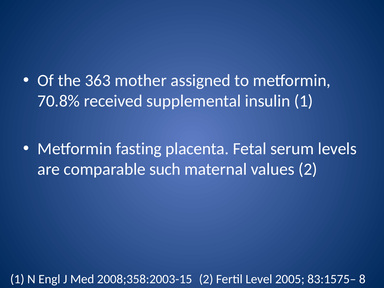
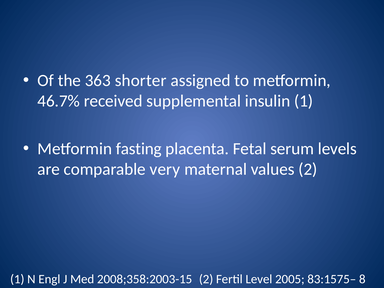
mother: mother -> shorter (141, 81)
70.8%: 70.8% -> 46.7% (59, 101)
such: such -> very (165, 169)
